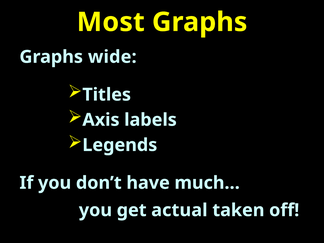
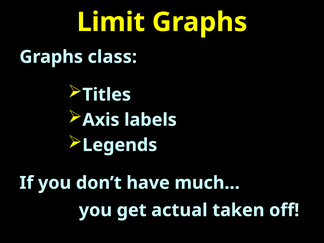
Most: Most -> Limit (111, 22)
wide: wide -> class (112, 57)
